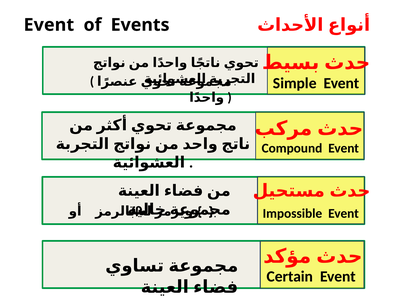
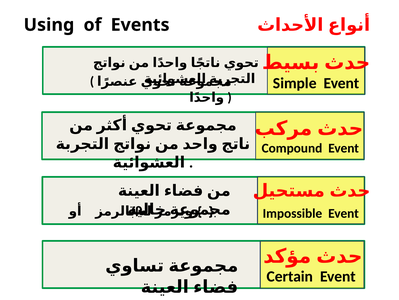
Event: Event -> Using (49, 25)
